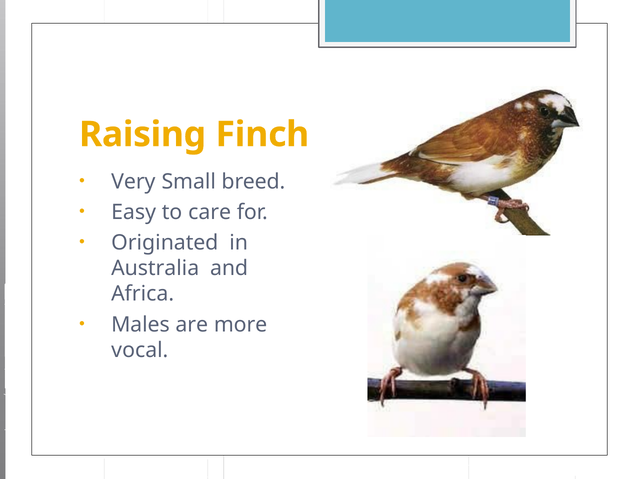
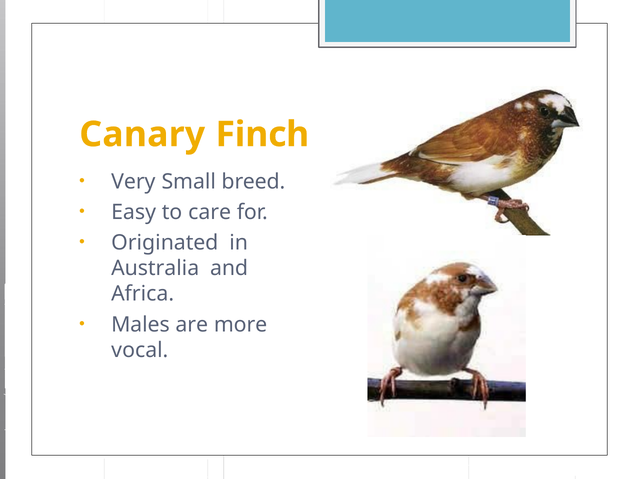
Raising: Raising -> Canary (142, 135)
